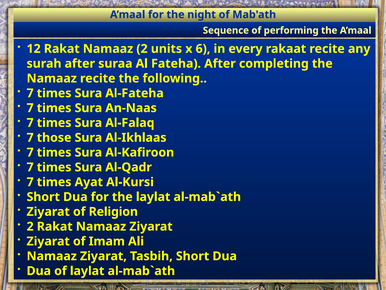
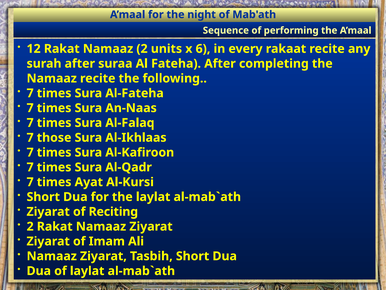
Religion: Religion -> Reciting (113, 211)
